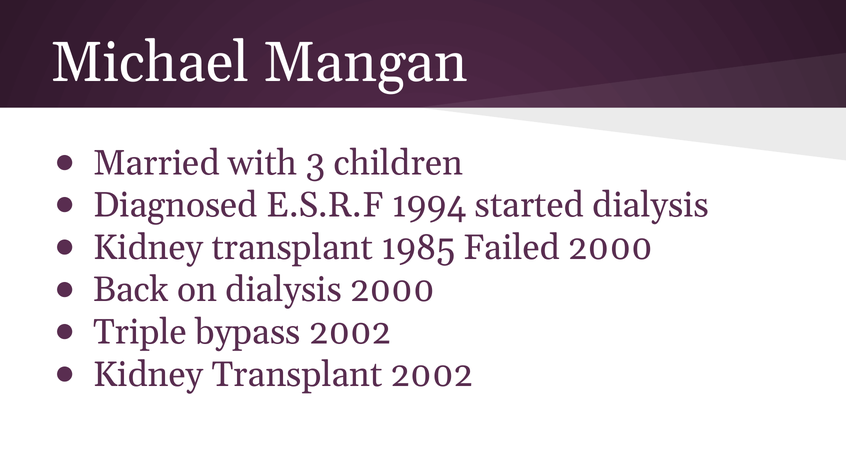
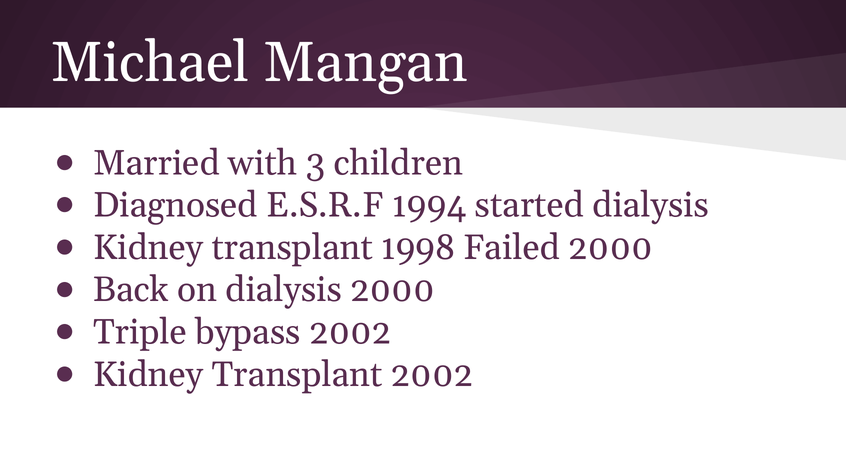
1985: 1985 -> 1998 (418, 247)
